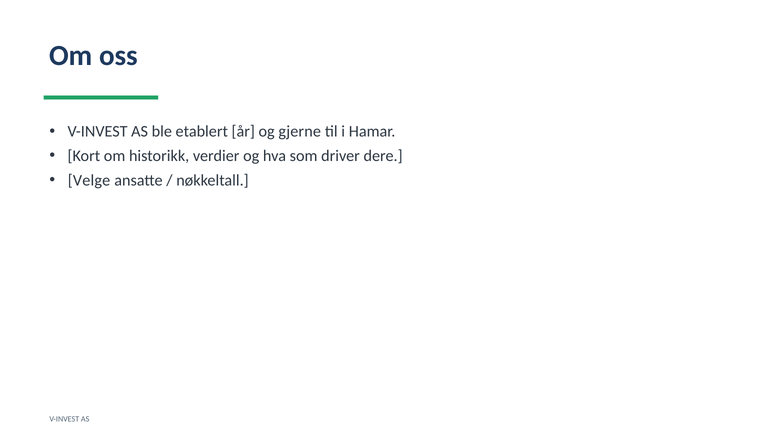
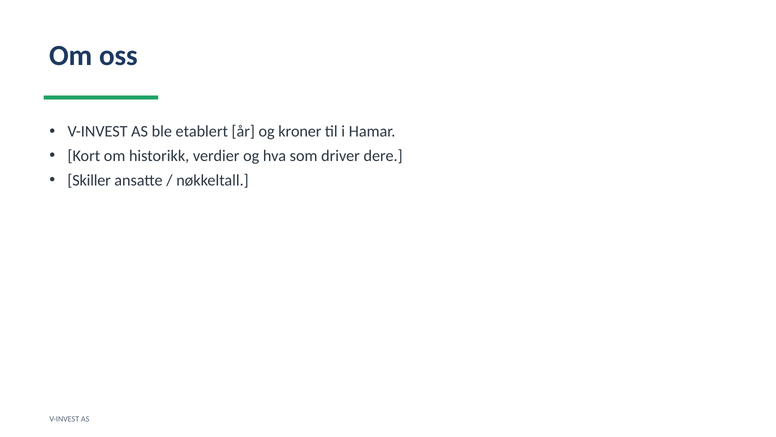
gjerne: gjerne -> kroner (300, 131)
Velge: Velge -> Skiller (89, 180)
